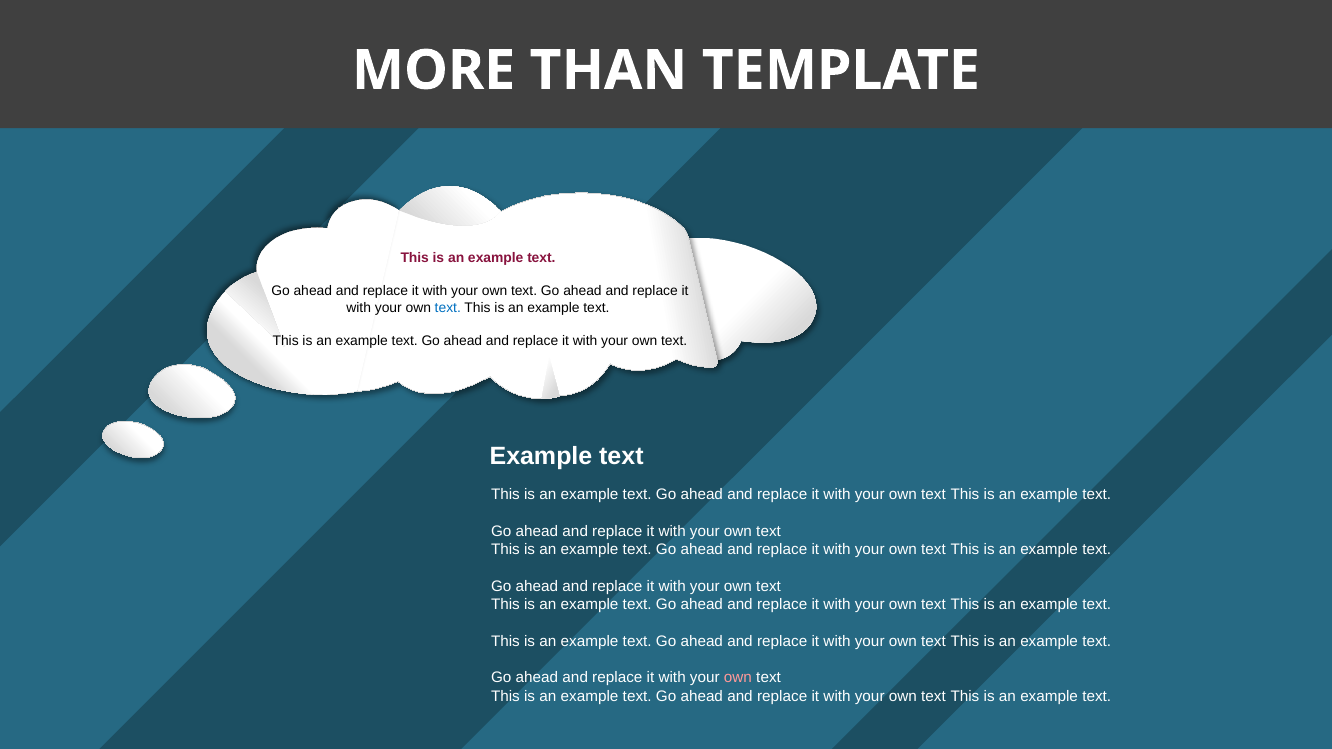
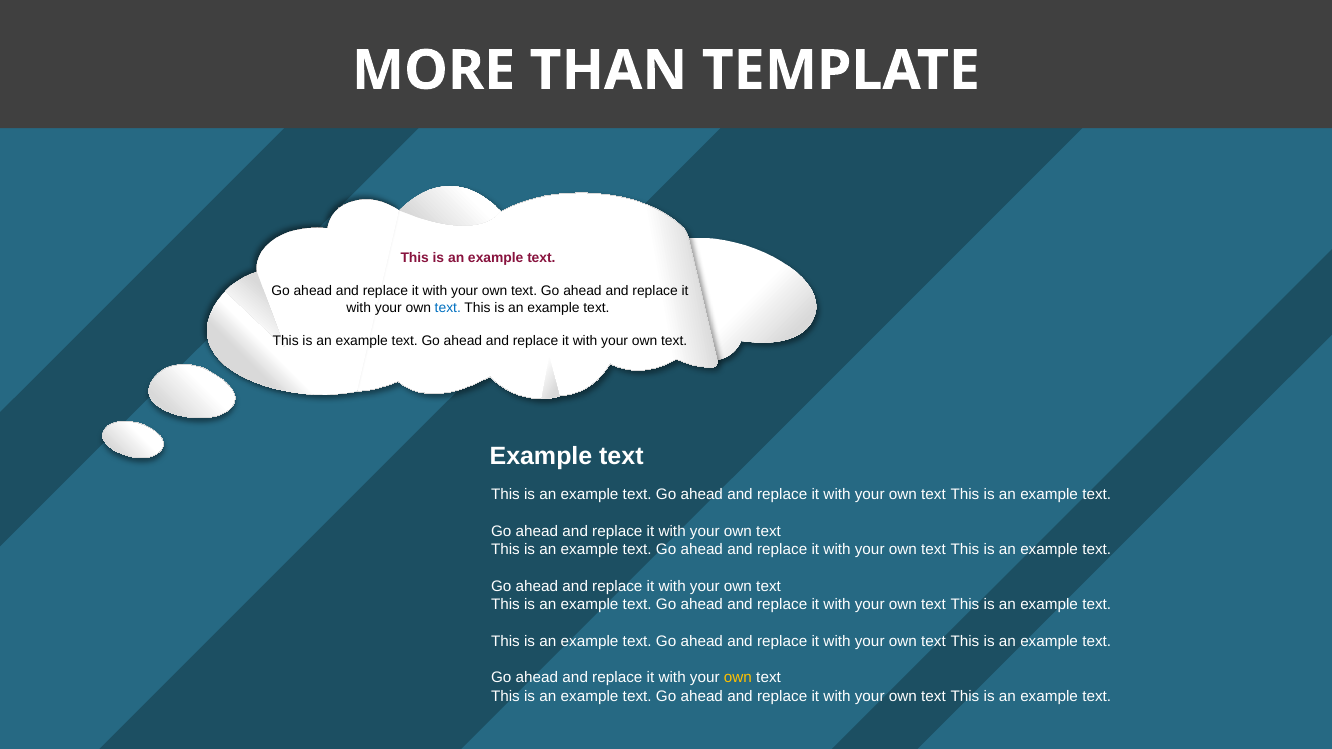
own colour: pink -> yellow (738, 678)
